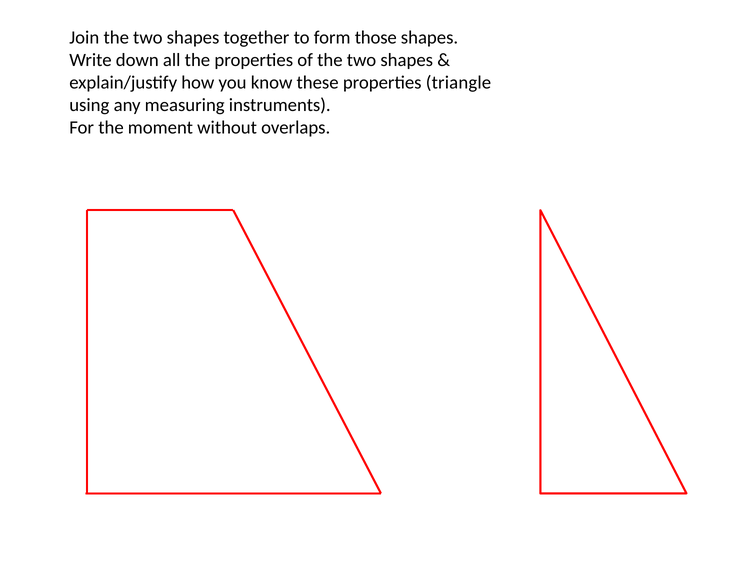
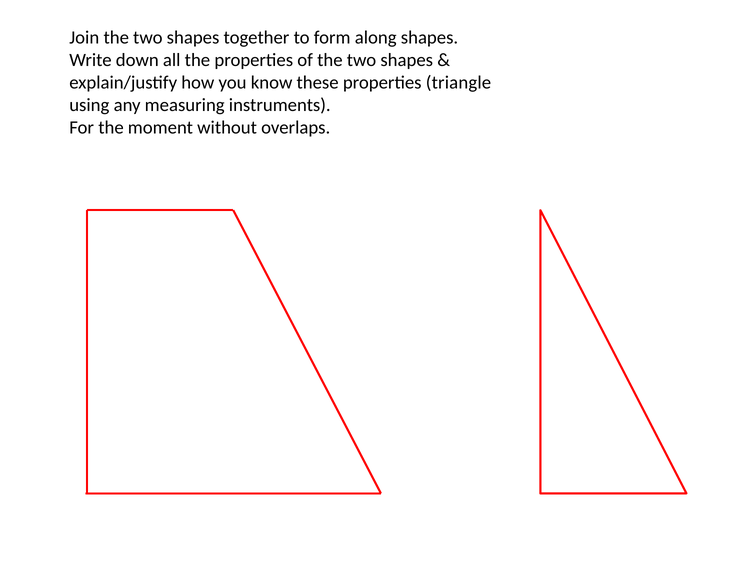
those: those -> along (376, 38)
